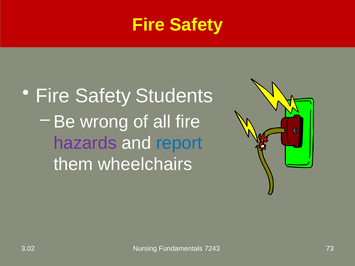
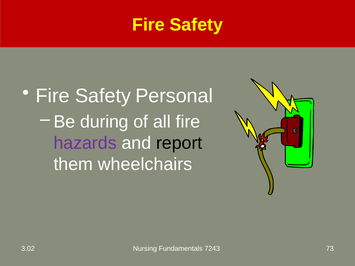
Students: Students -> Personal (174, 96)
wrong: wrong -> during (104, 122)
report colour: blue -> black (179, 143)
